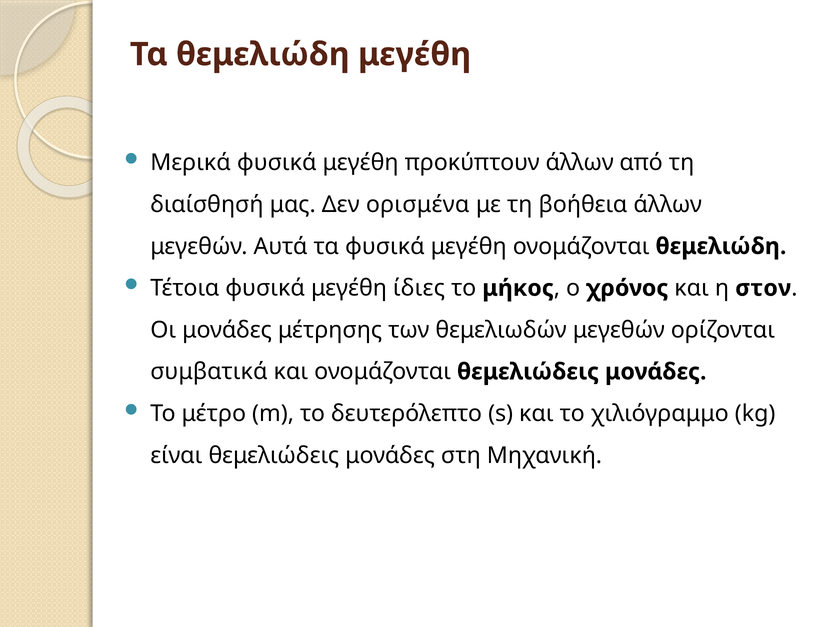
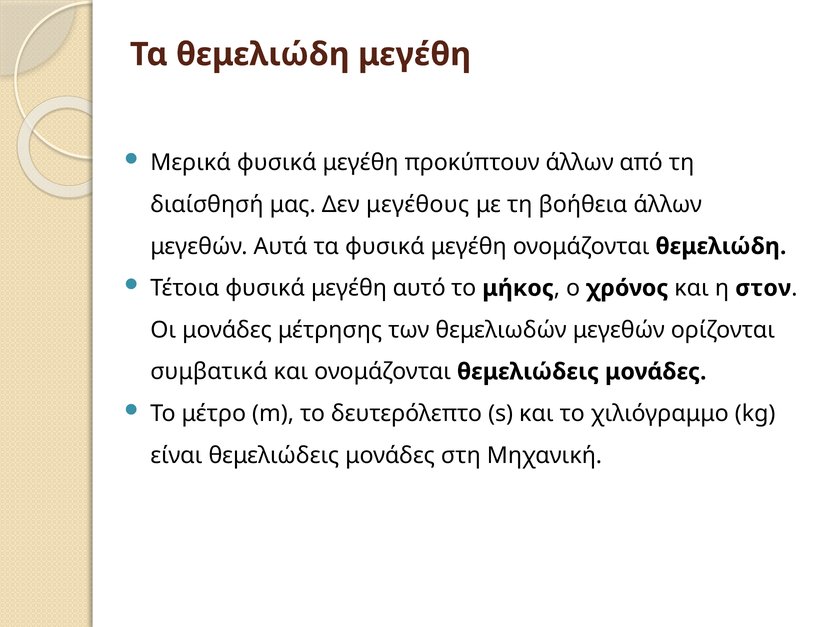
ορισμένα: ορισμένα -> μεγέθους (418, 205)
ίδιες: ίδιες -> αυτό (419, 288)
